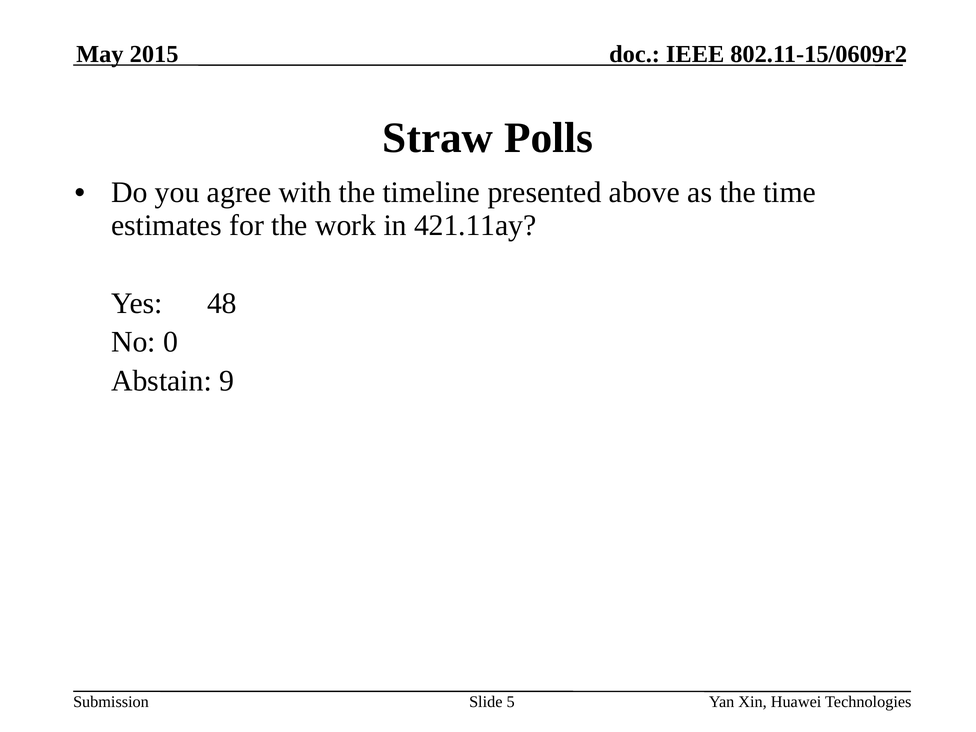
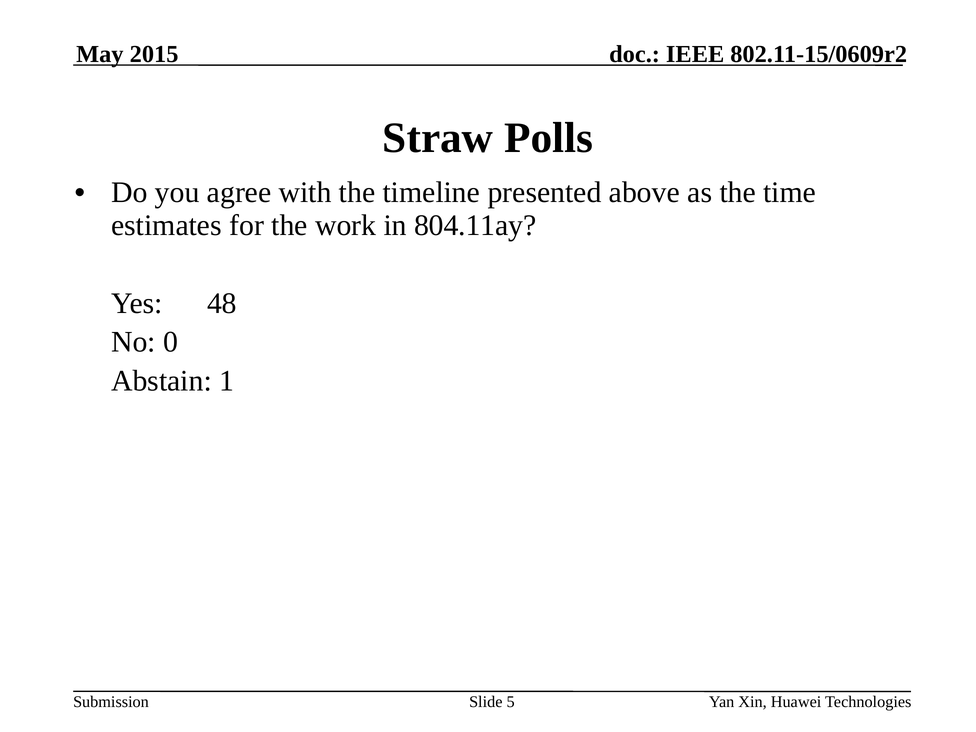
421.11ay: 421.11ay -> 804.11ay (475, 225)
9: 9 -> 1 (227, 381)
